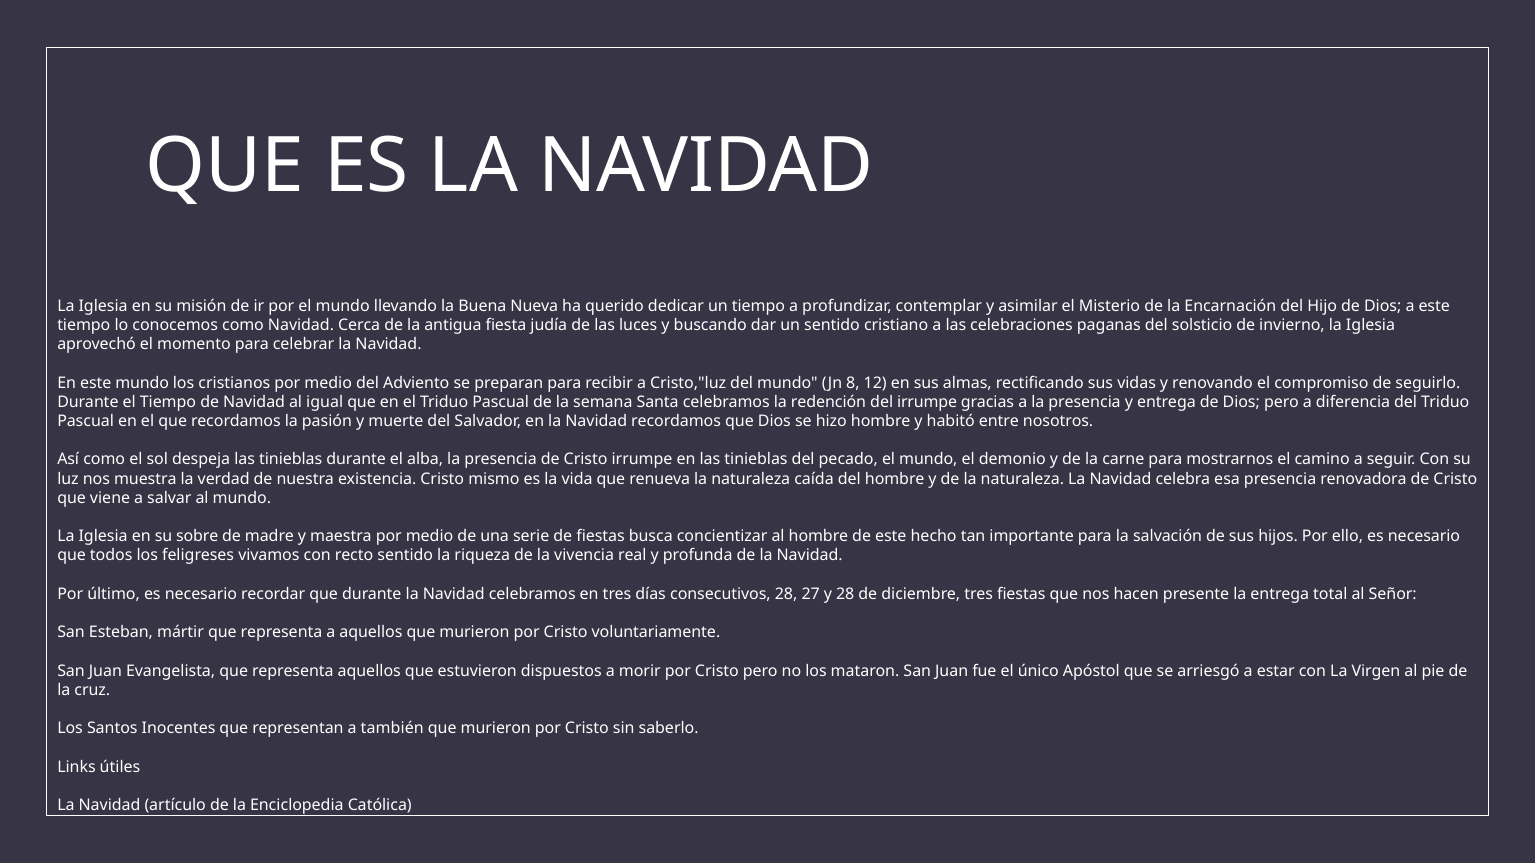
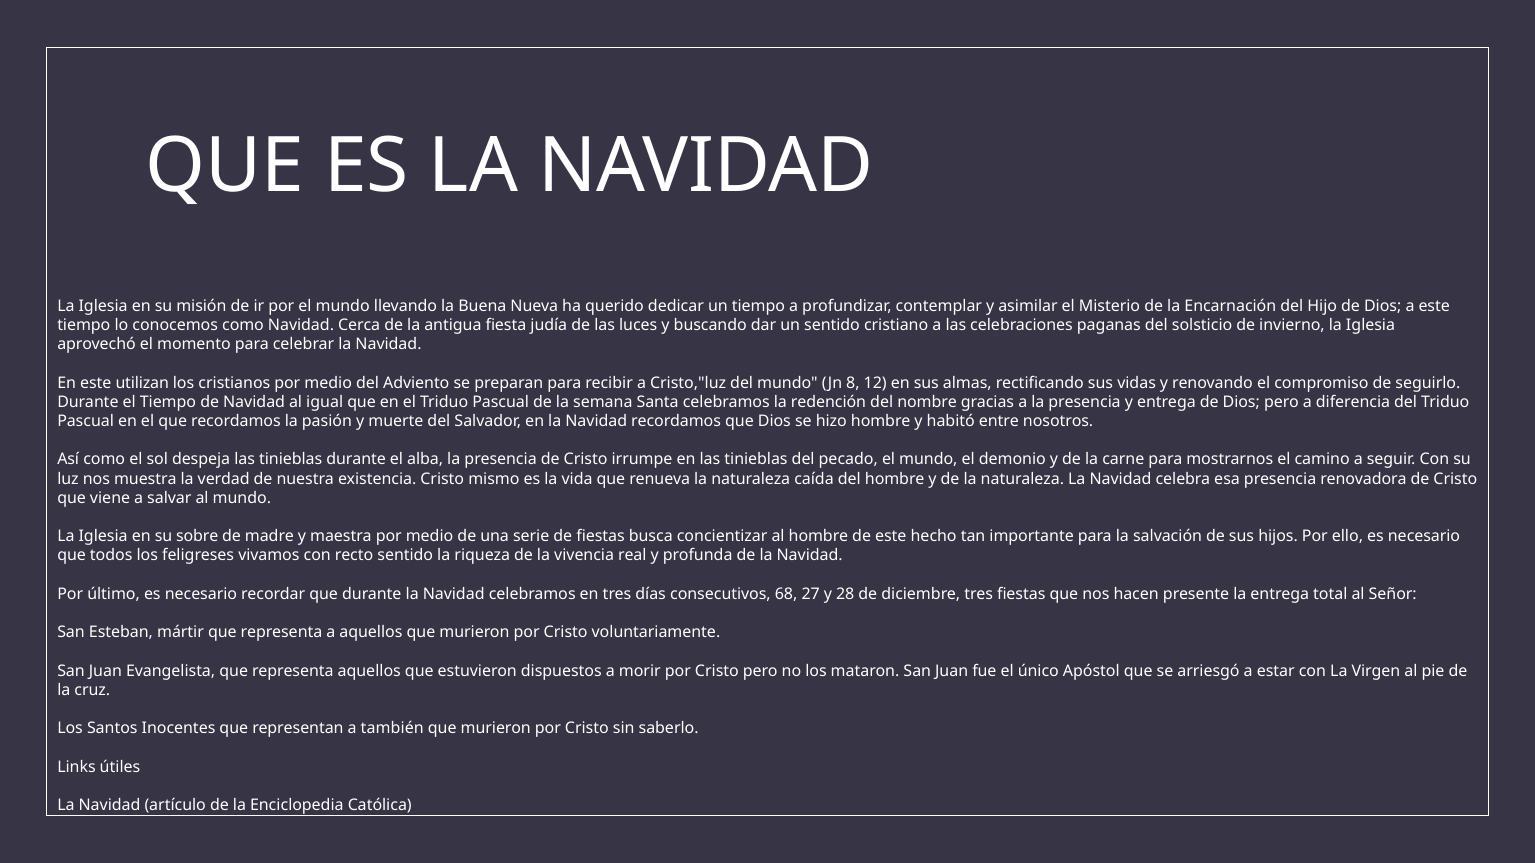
este mundo: mundo -> utilizan (142, 383)
del irrumpe: irrumpe -> nombre (927, 402)
consecutivos 28: 28 -> 68 (786, 594)
